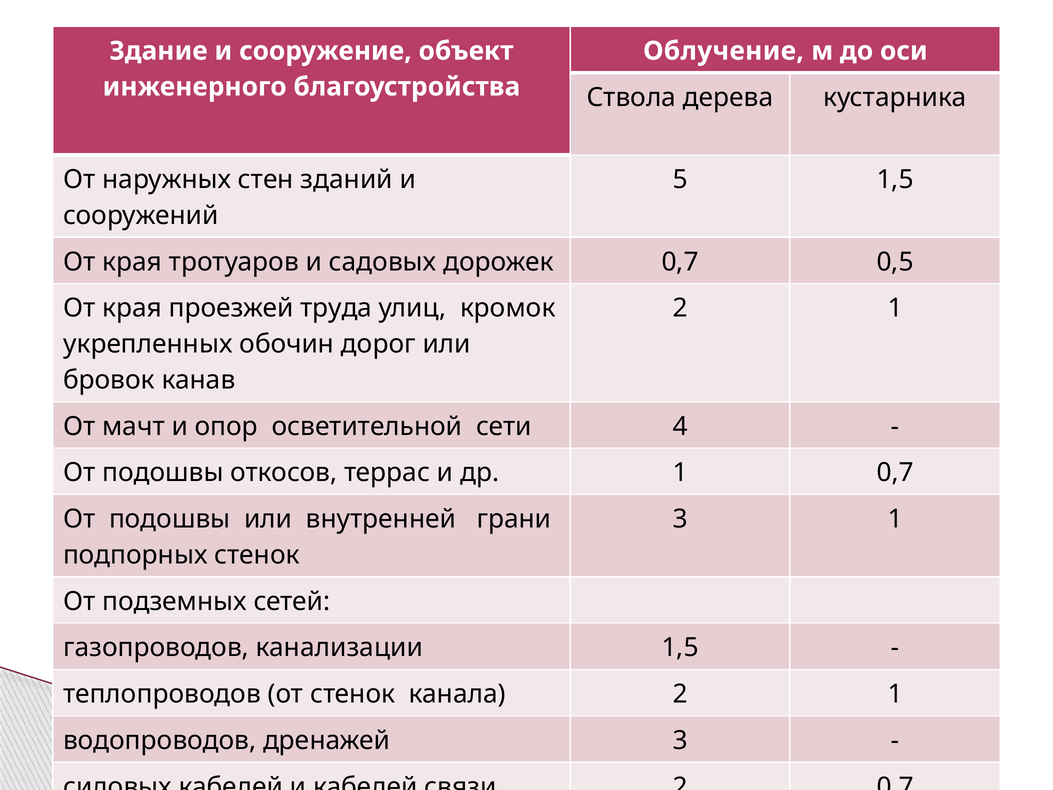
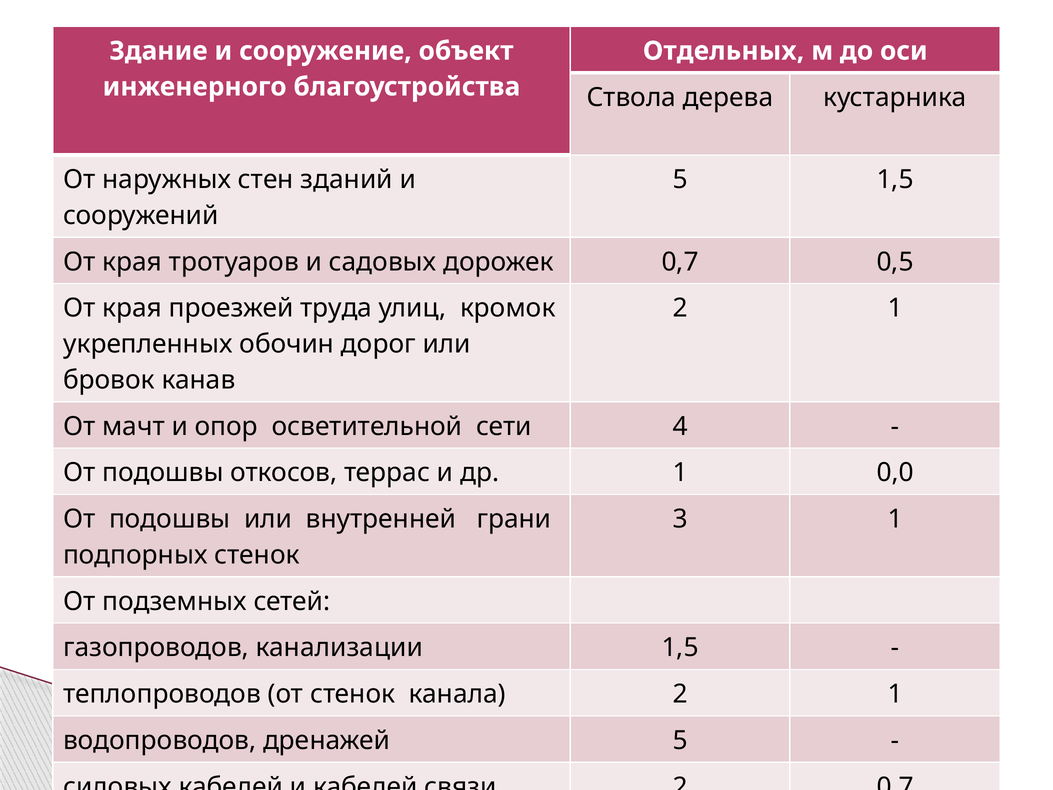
Облучение: Облучение -> Отдельных (724, 51)
1 0,7: 0,7 -> 0,0 (895, 473)
дренажей 3: 3 -> 5 (680, 740)
